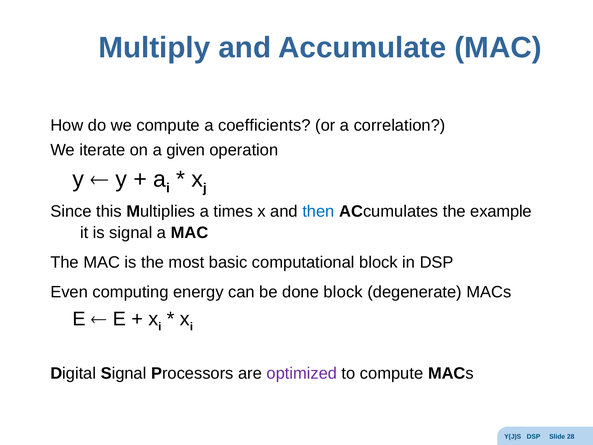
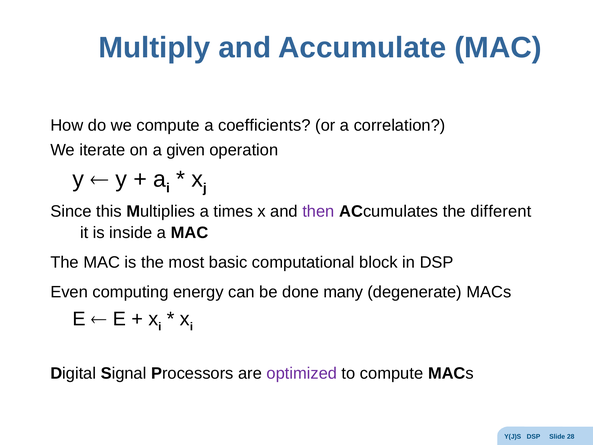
then colour: blue -> purple (318, 211)
example: example -> different (501, 211)
is signal: signal -> inside (131, 233)
done block: block -> many (343, 292)
